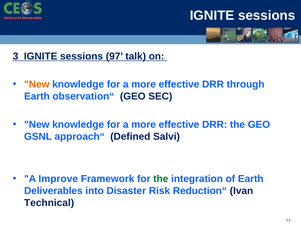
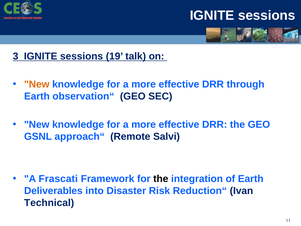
97: 97 -> 19 (114, 56)
Defined: Defined -> Remote (130, 136)
Improve: Improve -> Frascati (58, 179)
the colour: green -> black (161, 179)
